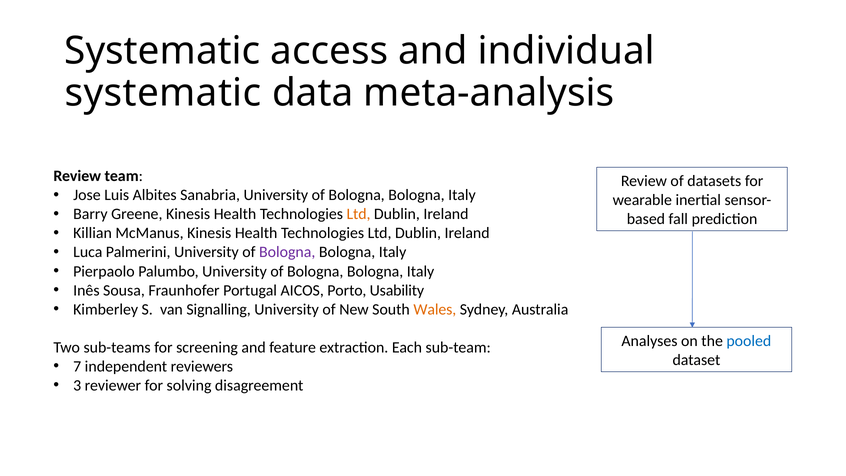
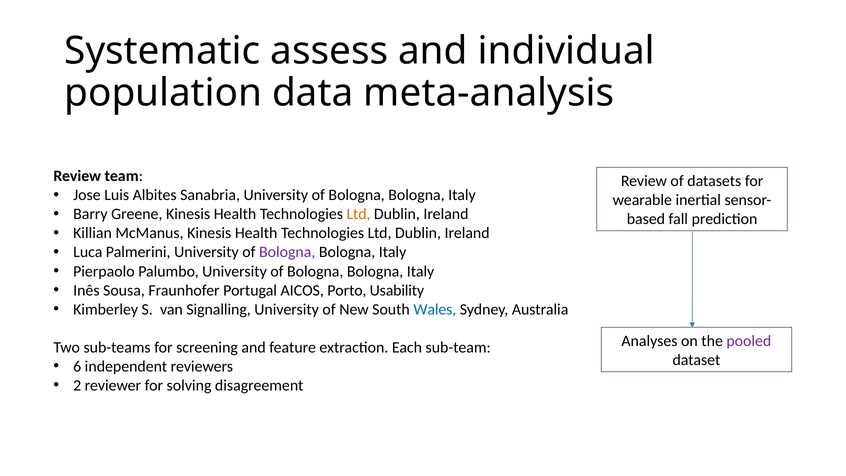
access: access -> assess (329, 51)
systematic: systematic -> population (163, 93)
Wales colour: orange -> blue (435, 309)
pooled colour: blue -> purple (749, 341)
7: 7 -> 6 (77, 366)
3: 3 -> 2 (77, 385)
